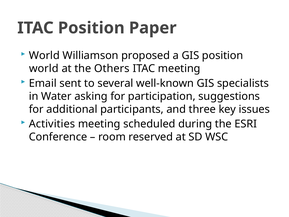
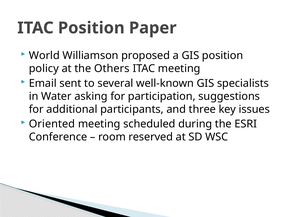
world: world -> policy (44, 69)
Activities: Activities -> Oriented (52, 124)
